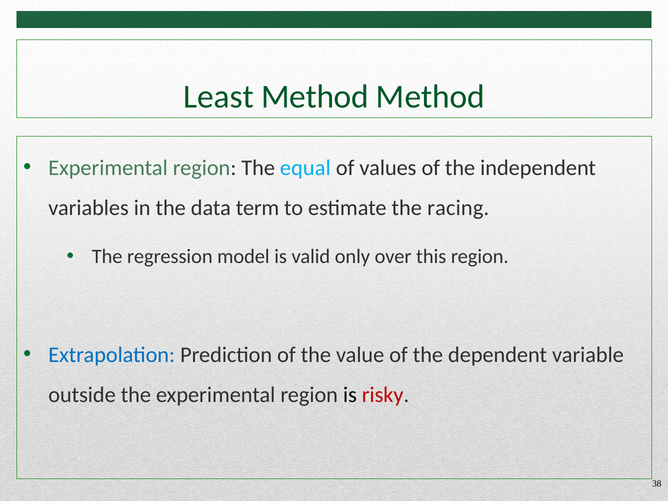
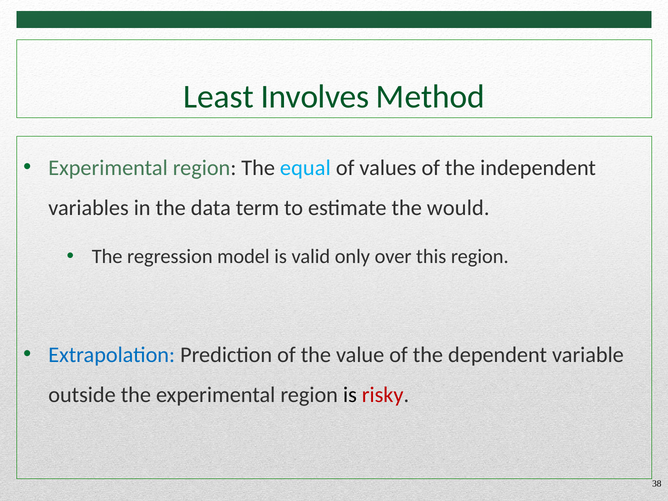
Least Method: Method -> Involves (315, 97)
racing: racing -> would (458, 208)
